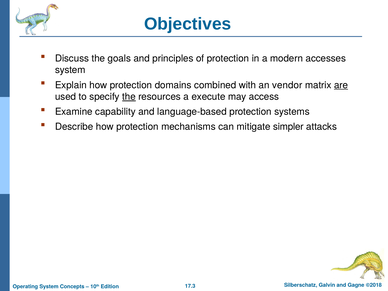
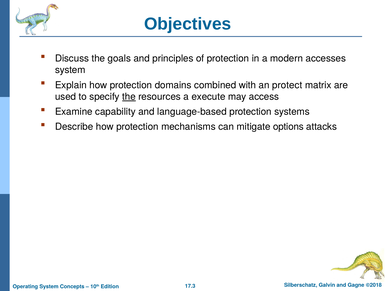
vendor: vendor -> protect (287, 85)
are underline: present -> none (341, 85)
simpler: simpler -> options (288, 127)
